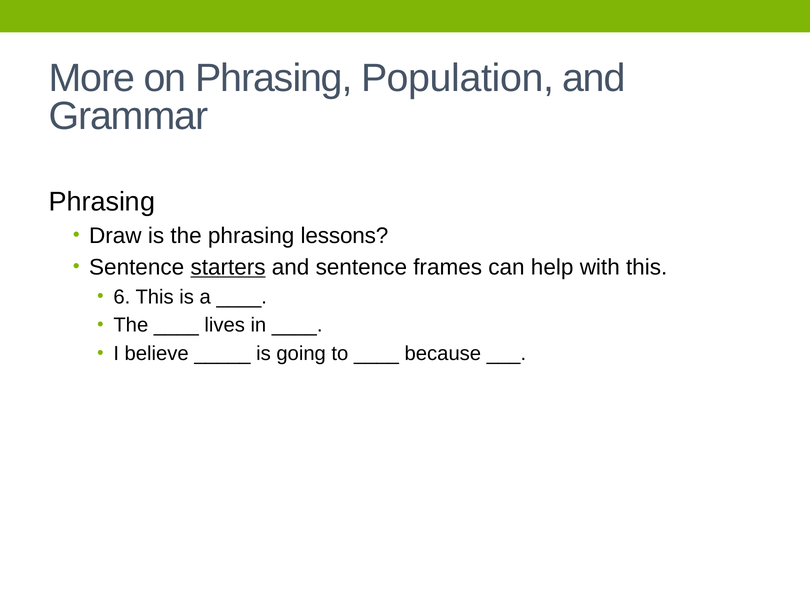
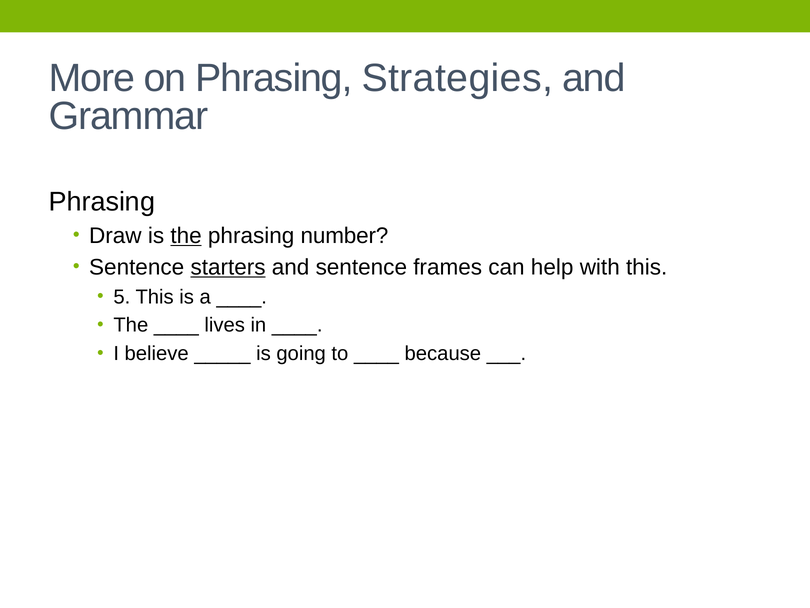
Population: Population -> Strategies (457, 78)
the underline: none -> present (186, 236)
lessons: lessons -> number (344, 236)
6: 6 -> 5 (122, 297)
